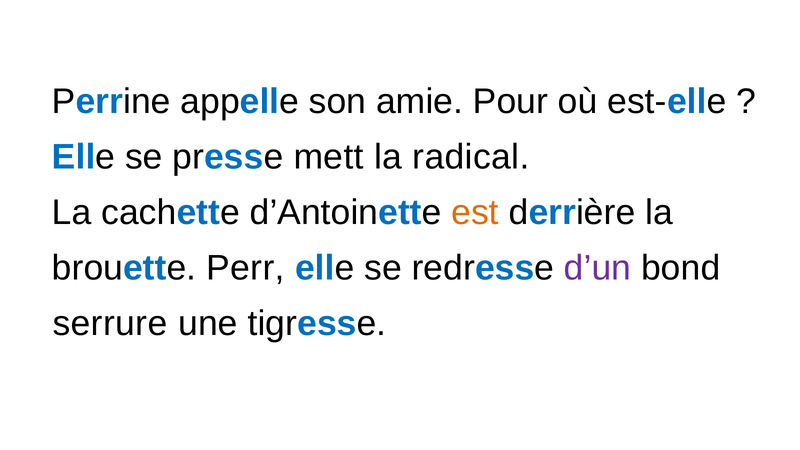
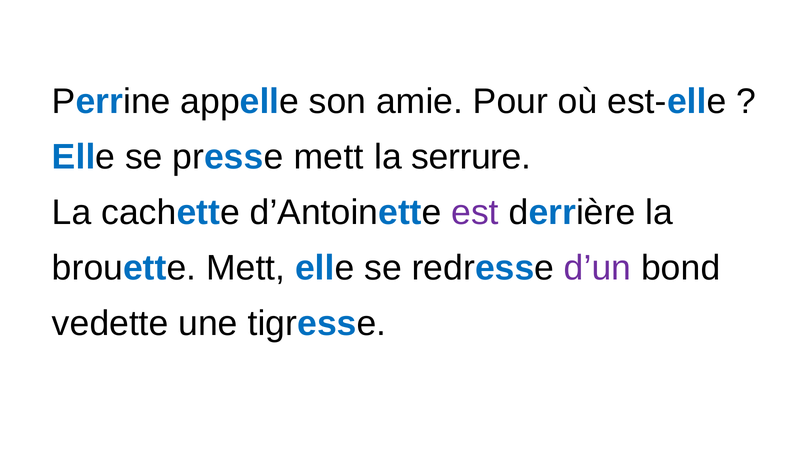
radical: radical -> serrure (471, 157)
est colour: orange -> purple (475, 213)
brouette Perr: Perr -> Mett (246, 268)
serrure: serrure -> vedette (110, 324)
